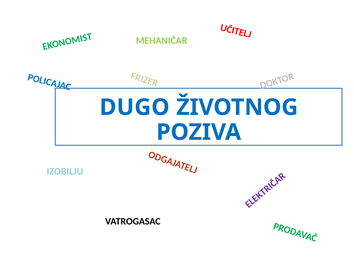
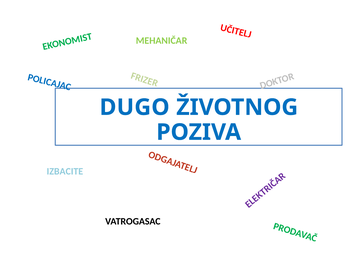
IZOBILJU: IZOBILJU -> IZBACITE (65, 172)
